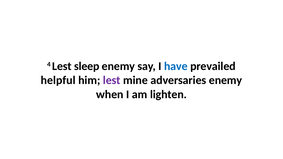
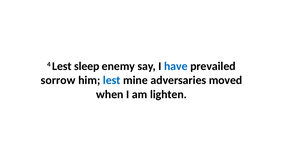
helpful: helpful -> sorrow (58, 80)
lest colour: purple -> blue (112, 80)
adversaries enemy: enemy -> moved (226, 80)
